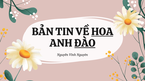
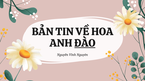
HOA underline: present -> none (102, 32)
